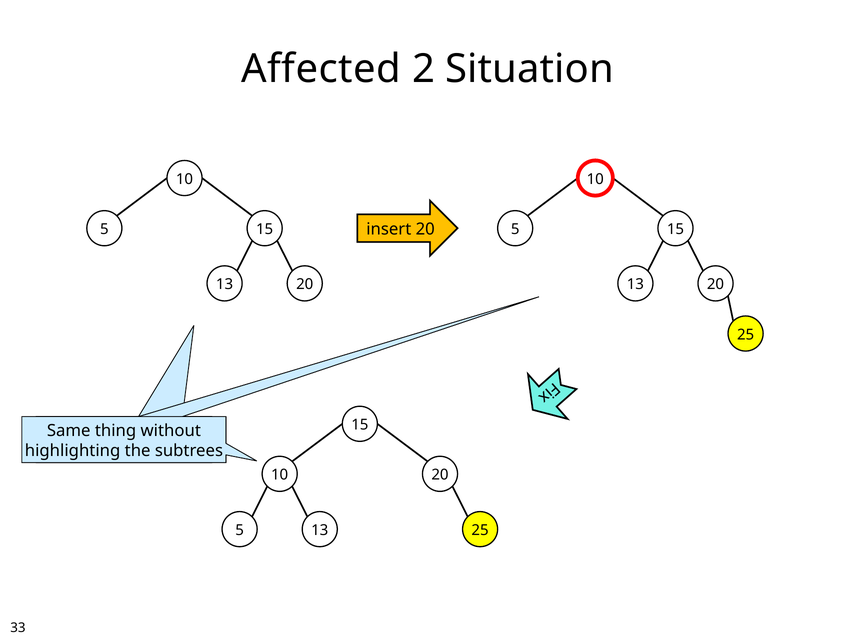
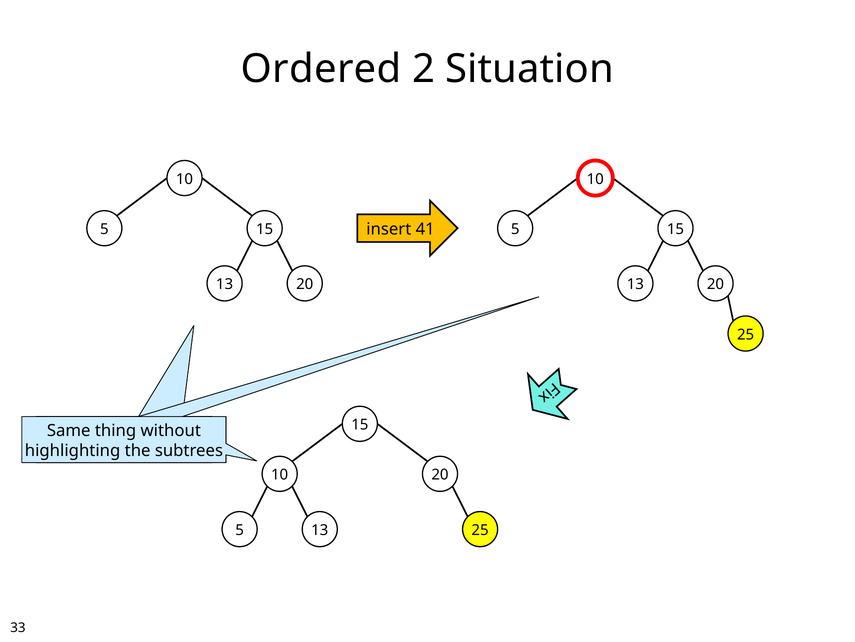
Affected: Affected -> Ordered (321, 69)
insert 20: 20 -> 41 (425, 229)
